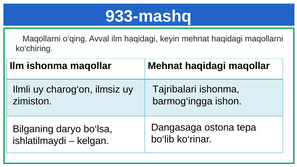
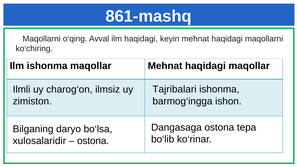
933-mashq: 933-mashq -> 861-mashq (149, 16)
ishlаtilmaydi: ishlаtilmaydi -> хulоsаlаridir (39, 141)
kеlgаn: kеlgаn -> ostona (93, 141)
